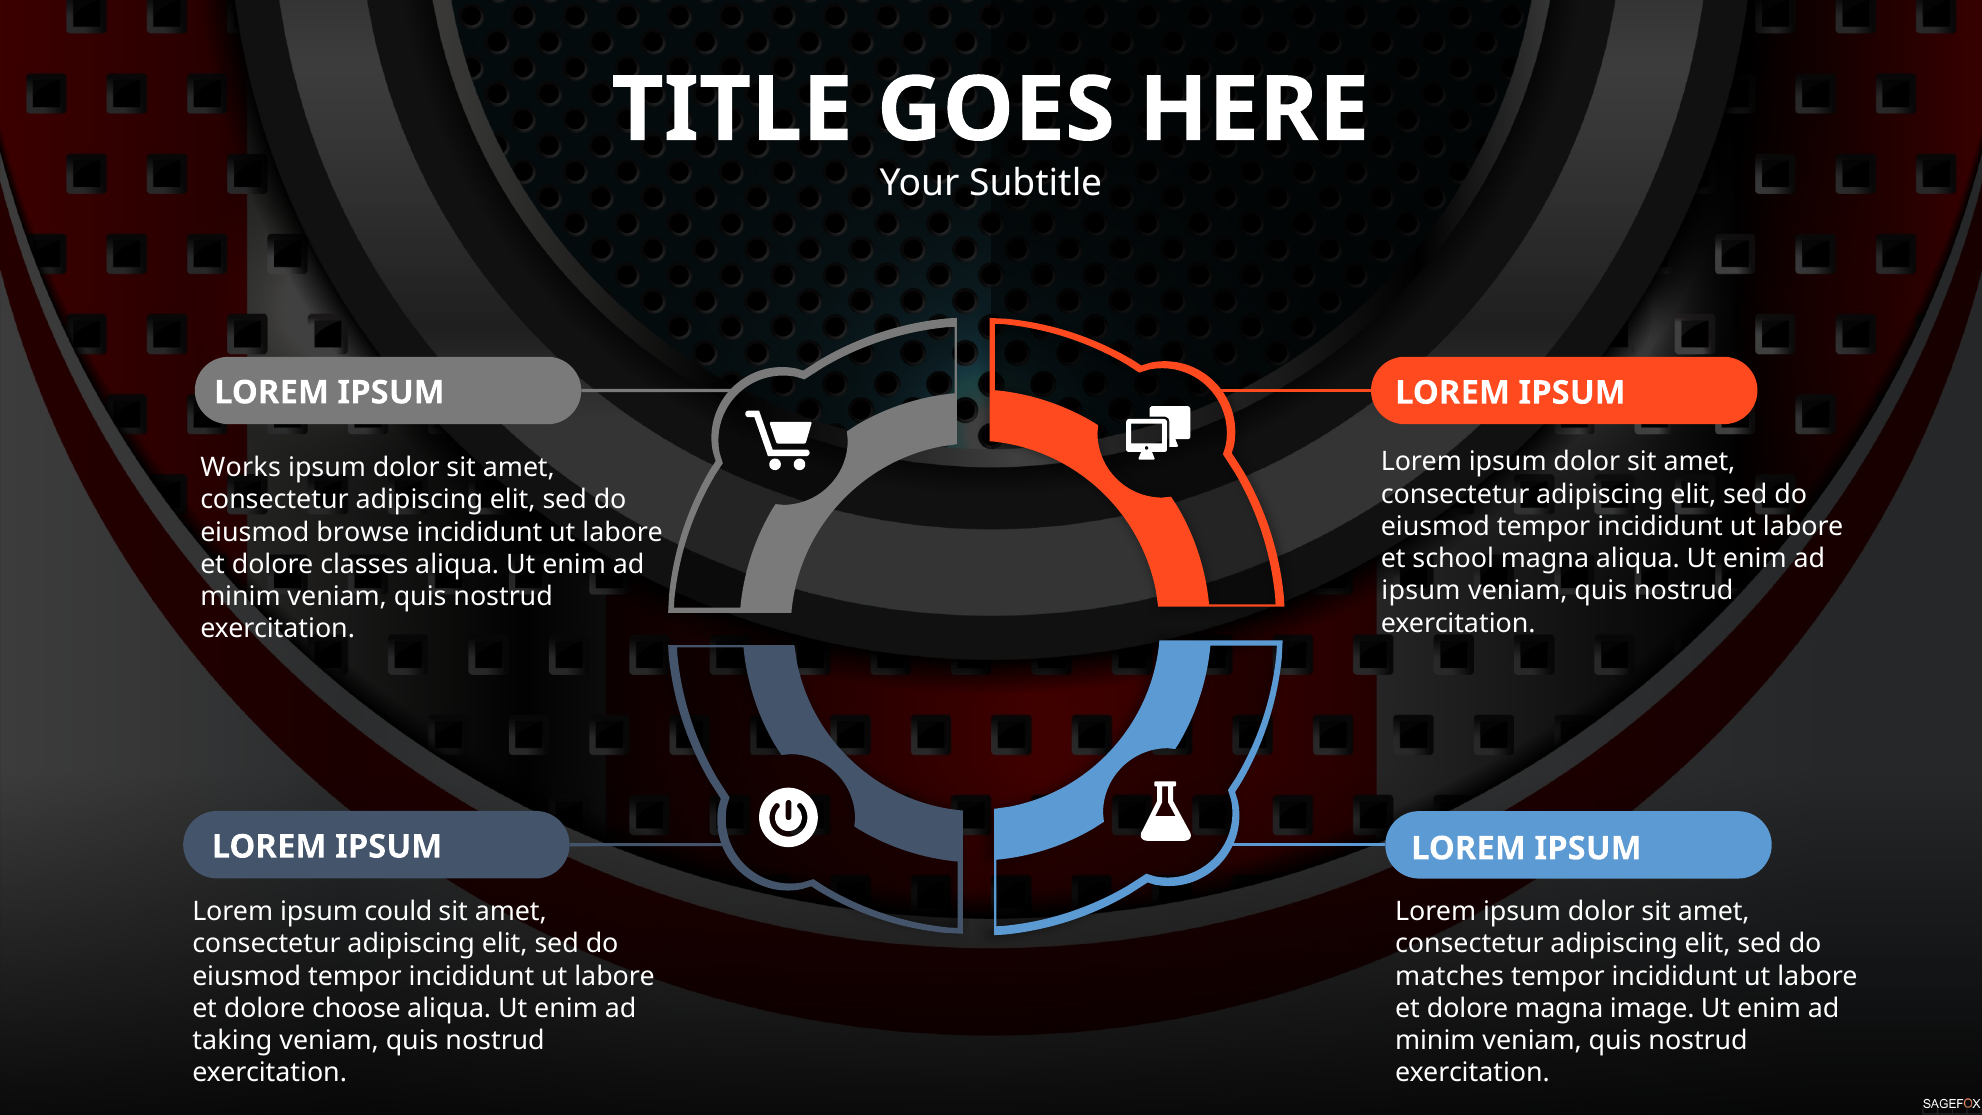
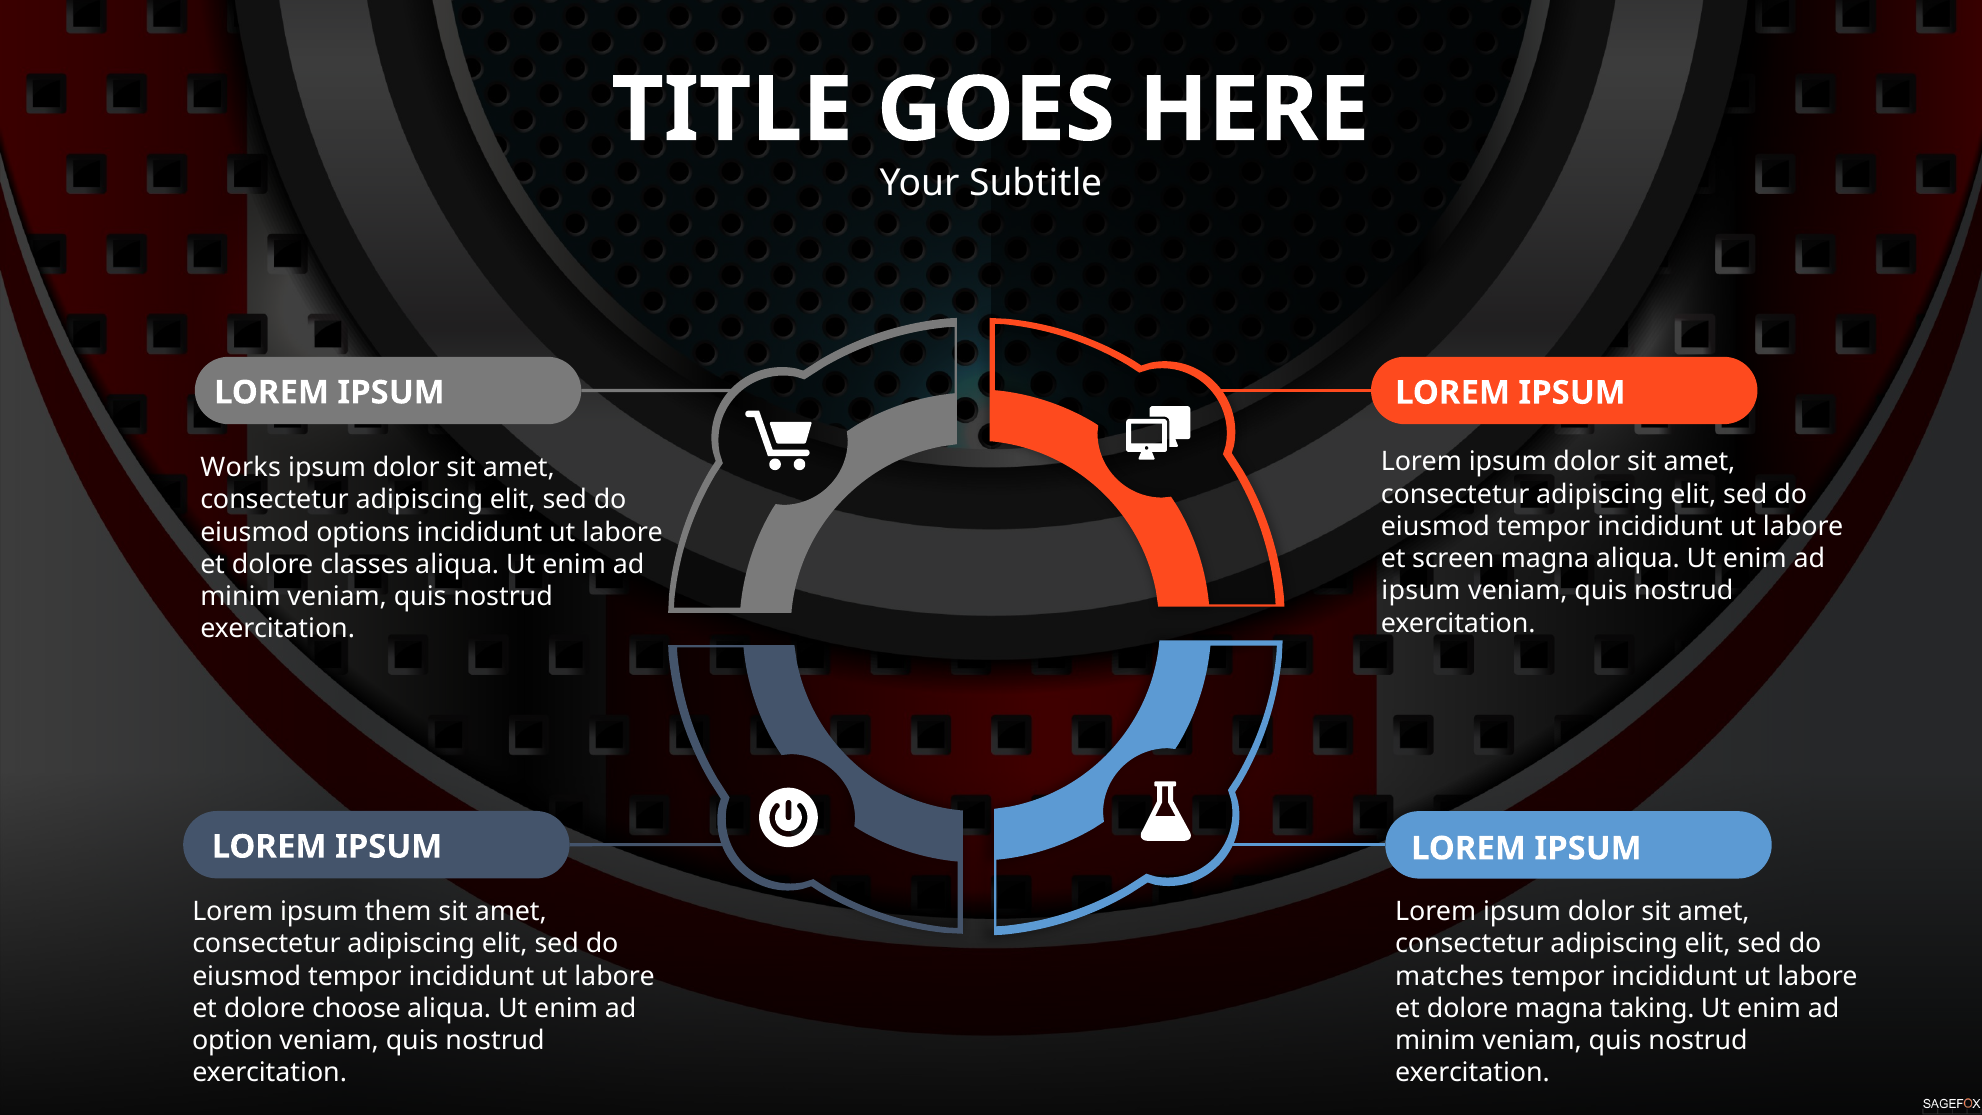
browse: browse -> options (363, 532)
school: school -> screen (1453, 559)
could: could -> them (398, 912)
image: image -> taking (1652, 1008)
taking: taking -> option (233, 1041)
